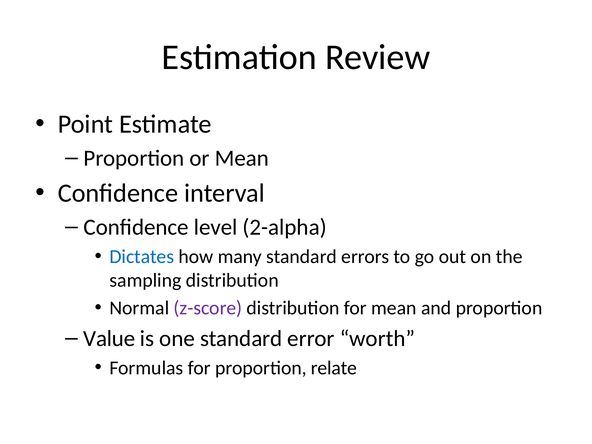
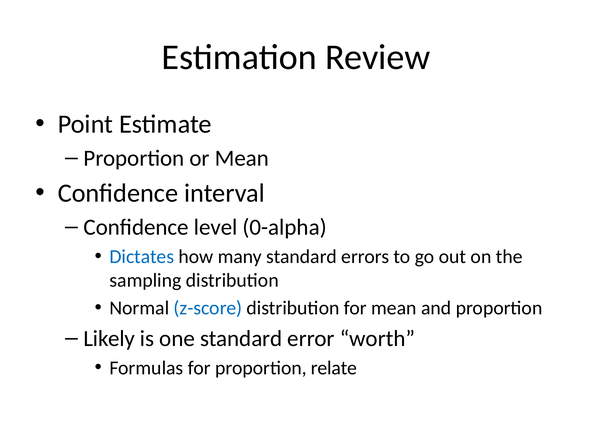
2-alpha: 2-alpha -> 0-alpha (285, 227)
z-score colour: purple -> blue (208, 308)
Value: Value -> Likely (109, 338)
